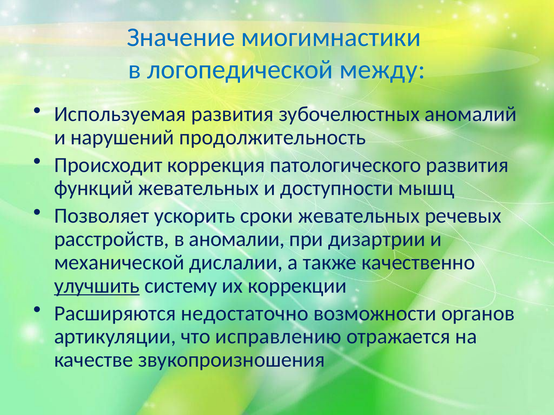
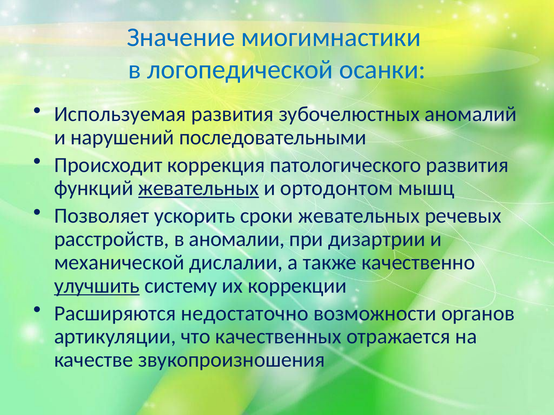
между: между -> осанки (382, 70)
продолжительность: продолжительность -> последовательными (273, 137)
жевательных underline: none -> present (199, 188)
доступности: доступности -> ортодонтом (337, 188)
исправлению: исправлению -> качественных (278, 337)
